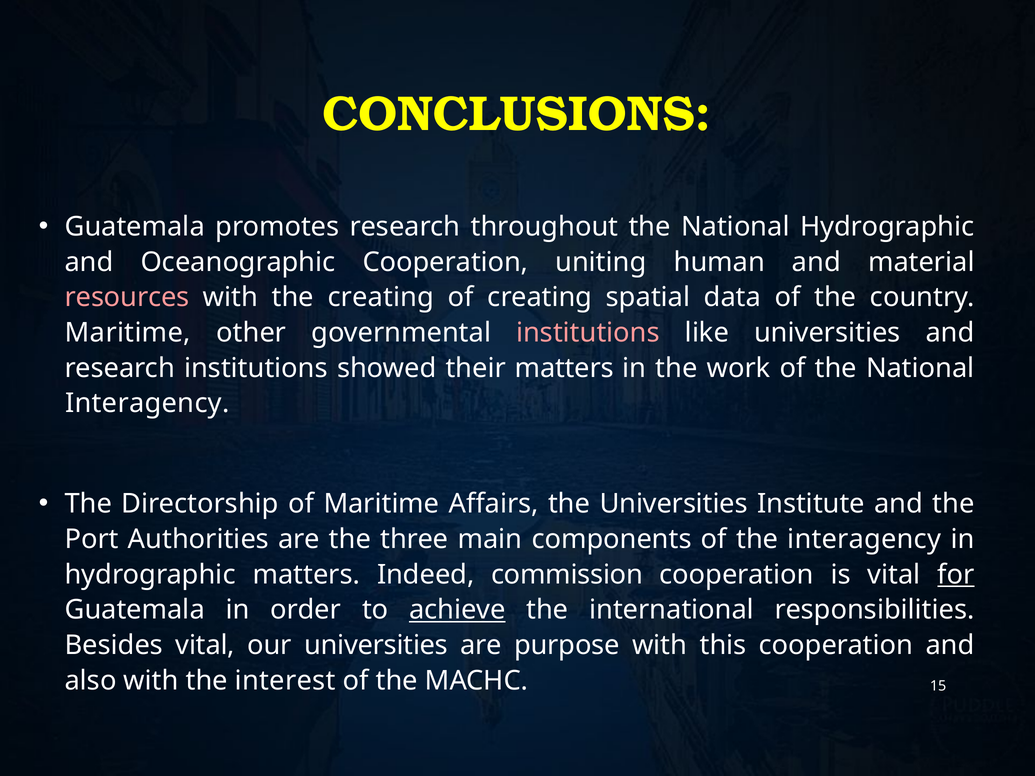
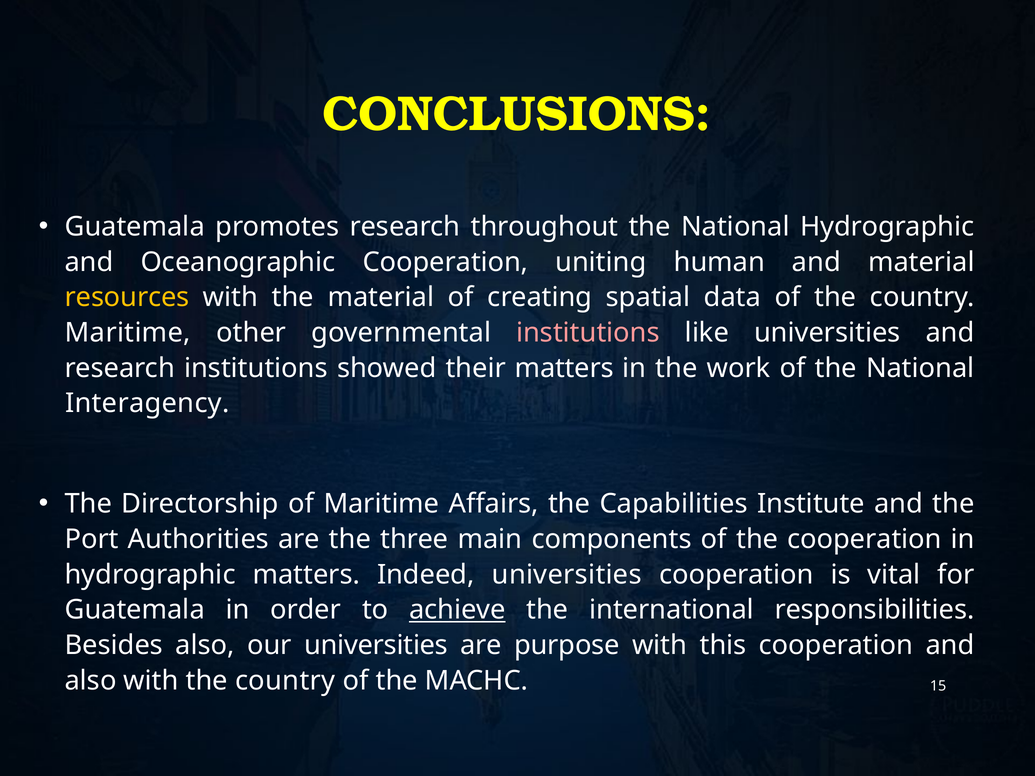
resources colour: pink -> yellow (127, 297)
the creating: creating -> material (381, 297)
the Universities: Universities -> Capabilities (674, 504)
the interagency: interagency -> cooperation (864, 539)
Indeed commission: commission -> universities (567, 575)
for underline: present -> none (956, 575)
Besides vital: vital -> also (205, 646)
with the interest: interest -> country (285, 681)
